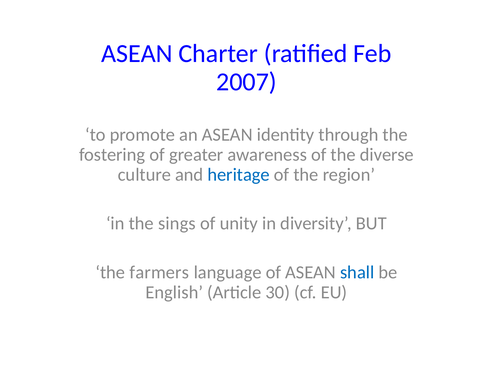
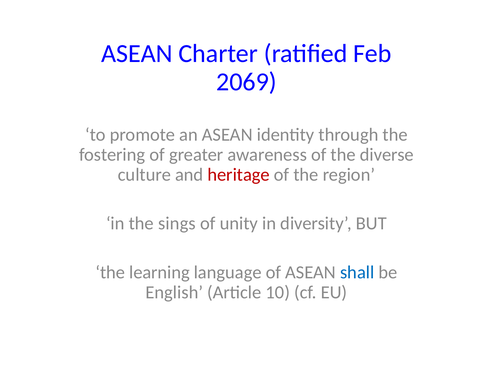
2007: 2007 -> 2069 (246, 82)
heritage colour: blue -> red (239, 175)
farmers: farmers -> learning (159, 272)
30: 30 -> 10 (278, 292)
